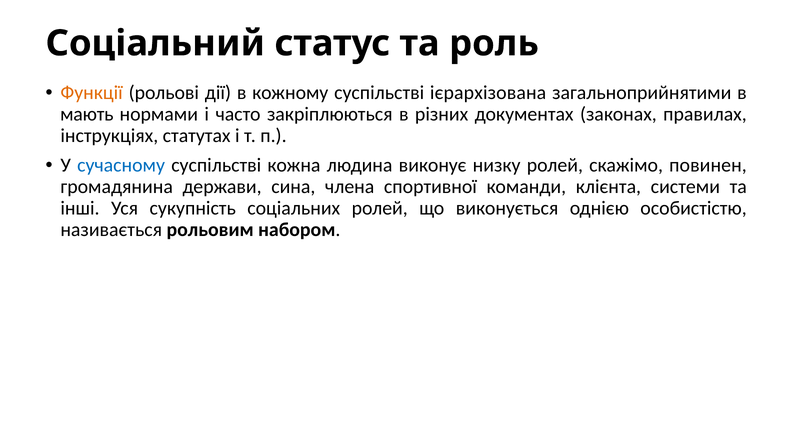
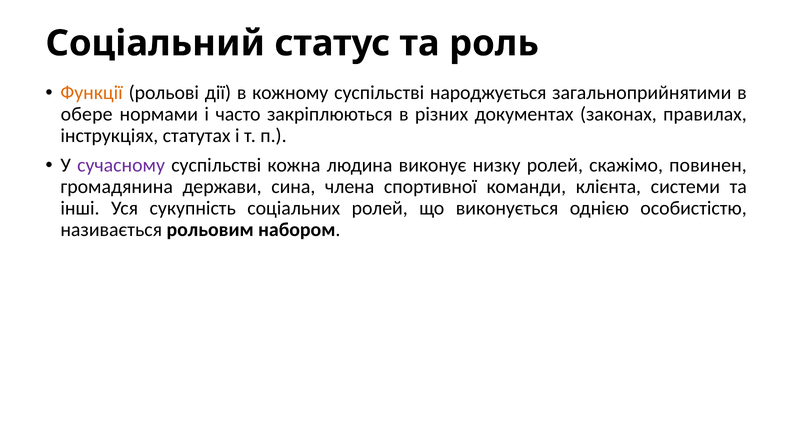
ієрархізована: ієрархізована -> народжується (488, 93)
мають: мають -> обере (87, 114)
сучасному colour: blue -> purple (121, 165)
